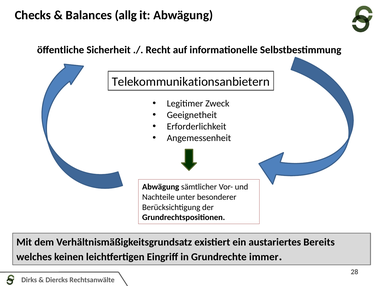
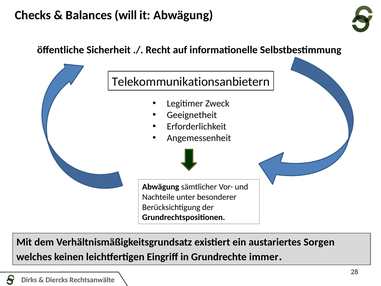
allg: allg -> will (126, 15)
Bereits: Bereits -> Sorgen (319, 242)
